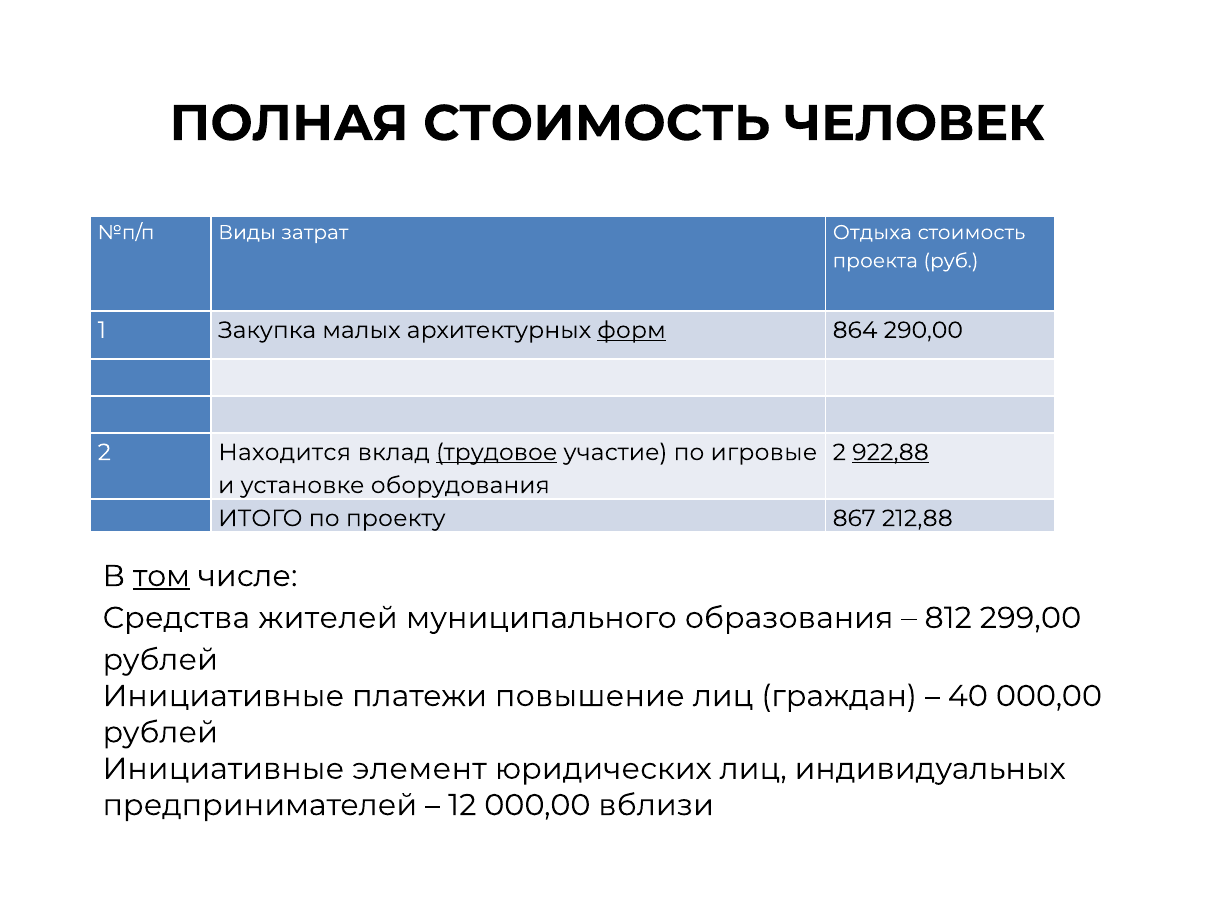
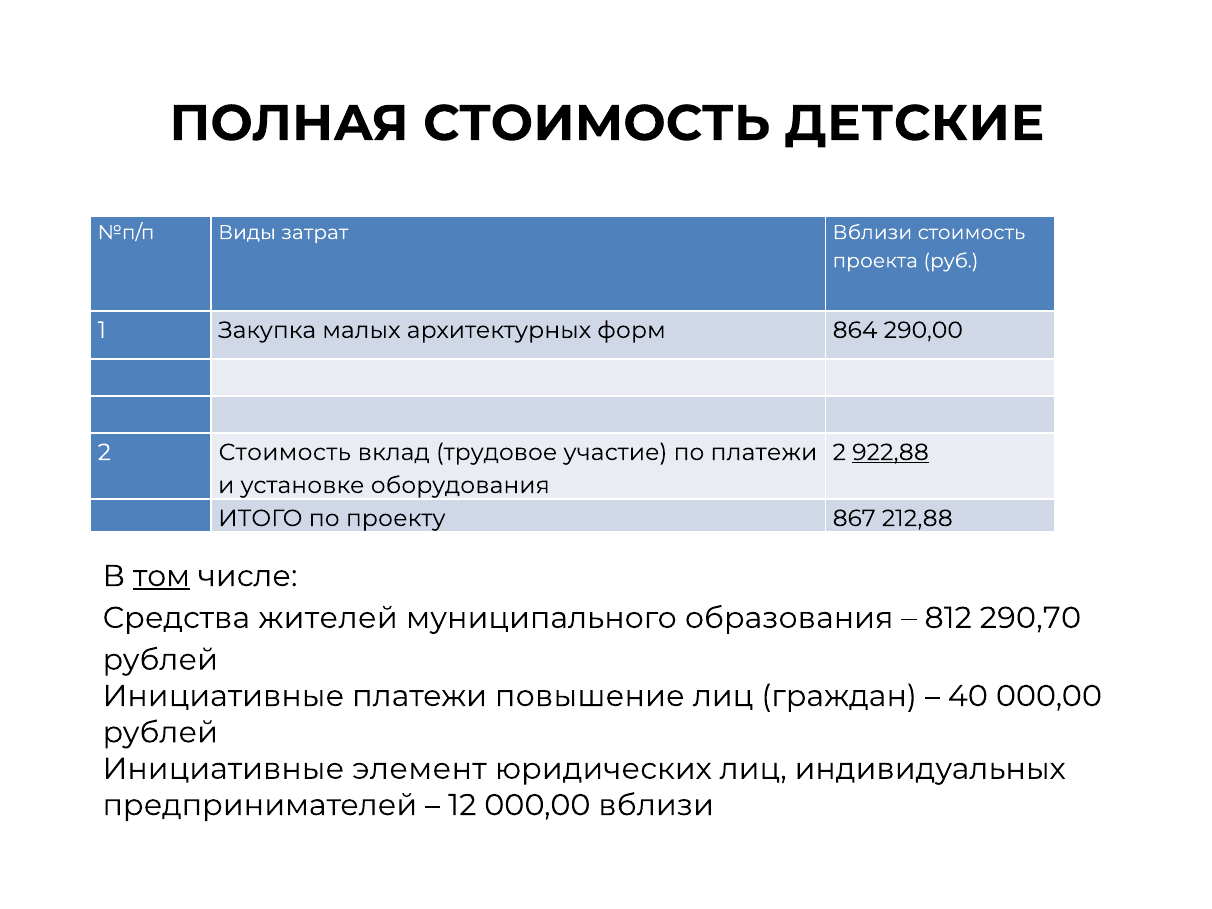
ЧЕЛОВЕК: ЧЕЛОВЕК -> ДЕТСКИЕ (914, 123)
затрат Отдыха: Отдыха -> Вблизи (872, 232)
форм underline: present -> none (632, 330)
2 Находится: Находится -> Стоимость (285, 452)
трудовое underline: present -> none (497, 452)
по игровые: игровые -> платежи (764, 452)
299,00: 299,00 -> 290,70 (1030, 618)
